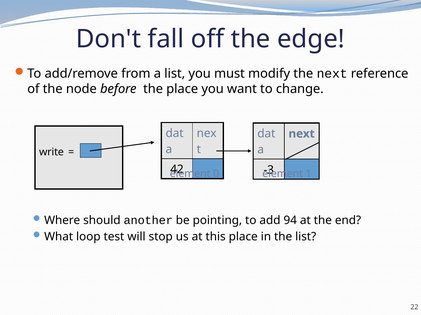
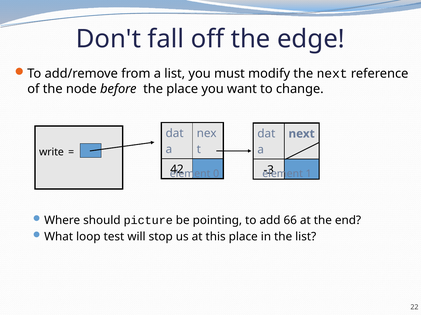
another: another -> picture (148, 221)
94: 94 -> 66 (290, 221)
